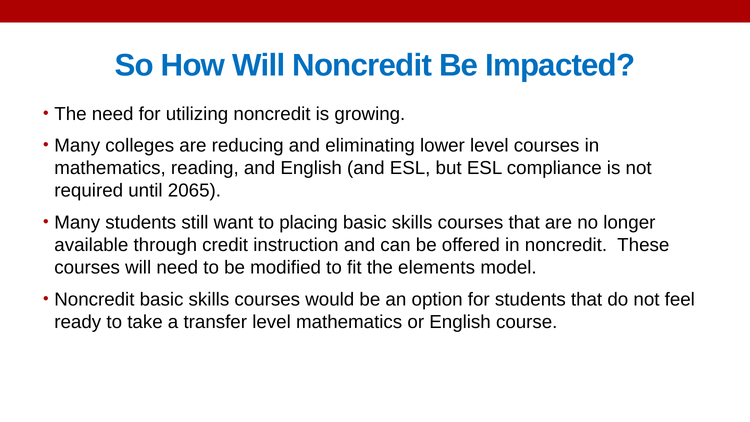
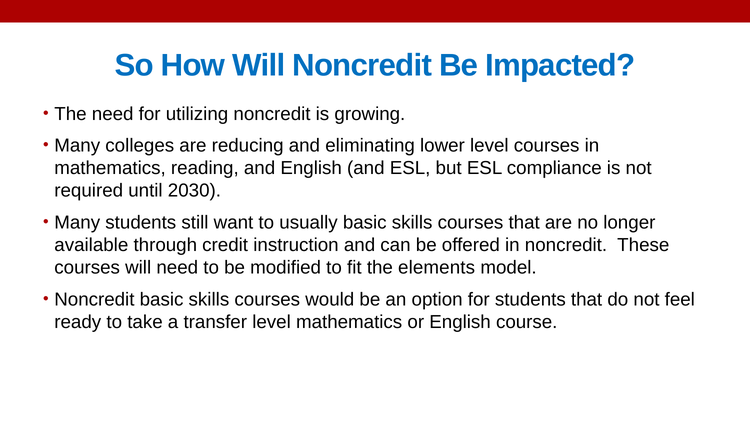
2065: 2065 -> 2030 (194, 191)
placing: placing -> usually (309, 223)
